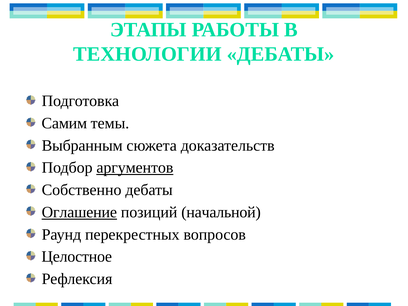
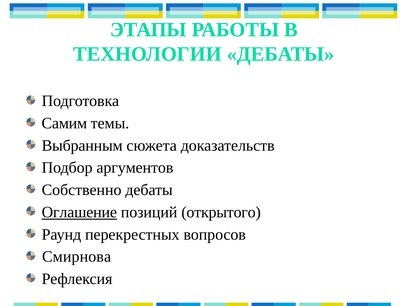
аргументов underline: present -> none (135, 168)
начальной: начальной -> открытого (221, 212)
Целостное: Целостное -> Смирнова (77, 257)
